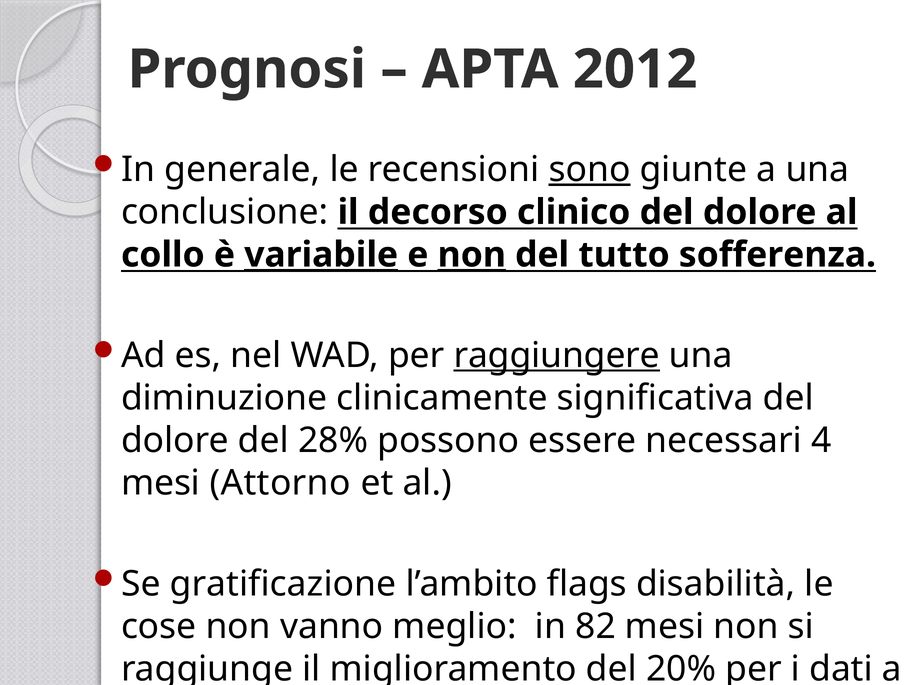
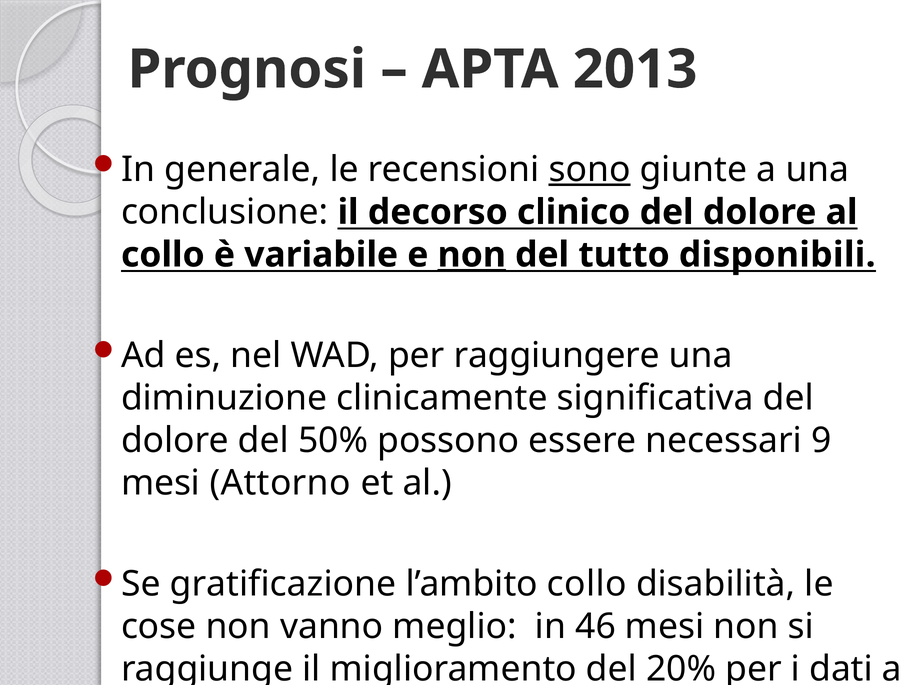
2012: 2012 -> 2013 (635, 69)
variabile underline: present -> none (321, 255)
sofferenza: sofferenza -> disponibili (777, 255)
raggiungere underline: present -> none (557, 355)
28%: 28% -> 50% (333, 440)
4: 4 -> 9 (821, 440)
l’ambito flags: flags -> collo (587, 584)
82: 82 -> 46 (596, 626)
